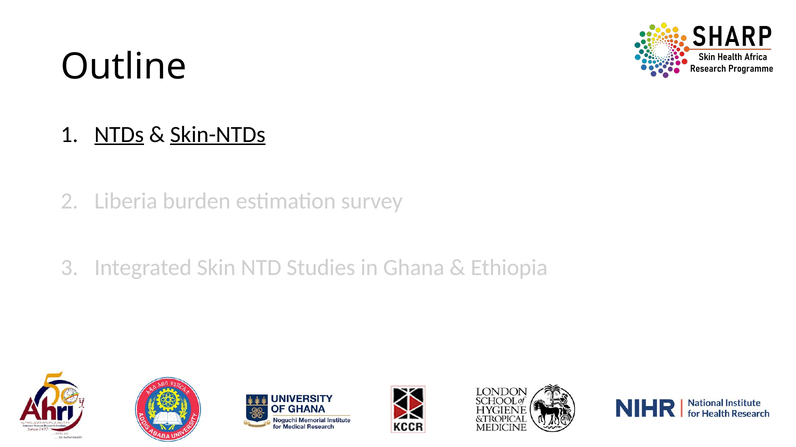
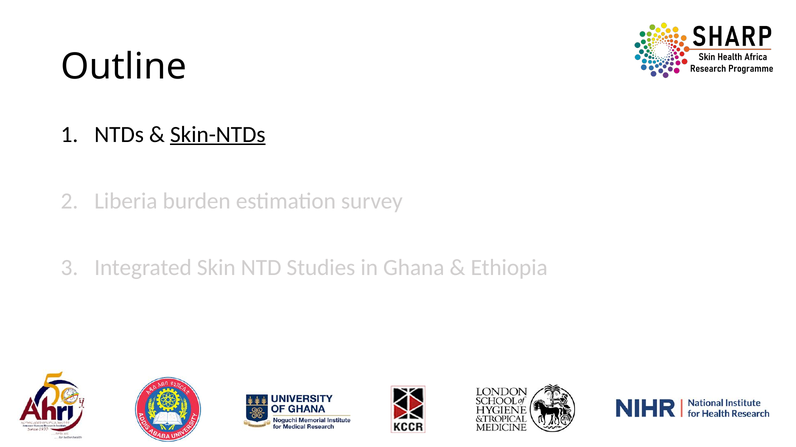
NTDs underline: present -> none (119, 135)
